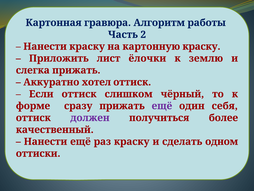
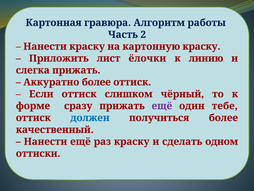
землю: землю -> линию (206, 58)
Аккуратно хотел: хотел -> более (96, 82)
себя: себя -> тебе (225, 106)
должен colour: purple -> blue (90, 118)
